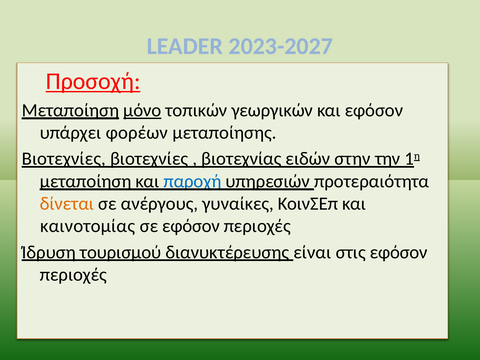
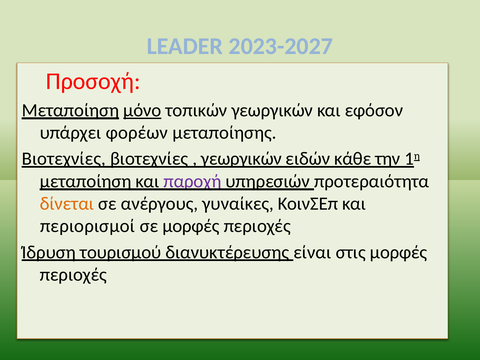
Προσοχή underline: present -> none (93, 81)
βιοτεχνίας: βιοτεχνίας -> γεωργικών (241, 159)
στην: στην -> κάθε (353, 159)
παροχή colour: blue -> purple (192, 181)
καινοτομίας: καινοτομίας -> περιορισμοί (88, 226)
σε εφόσον: εφόσον -> μορφές (191, 226)
στις εφόσον: εφόσον -> μορφές (399, 252)
